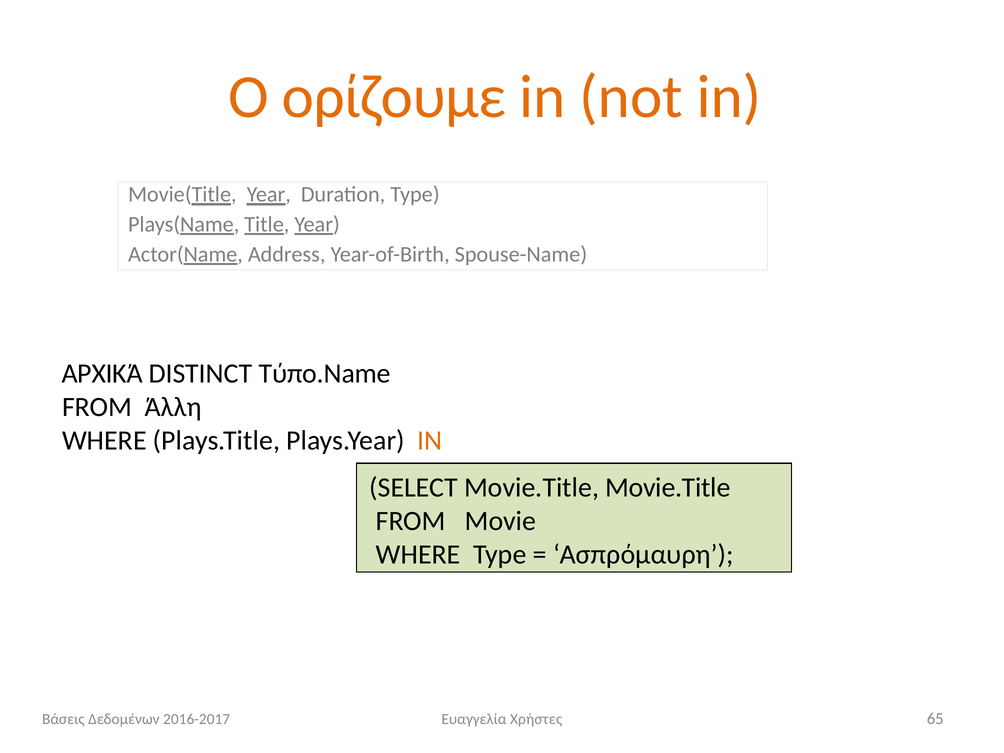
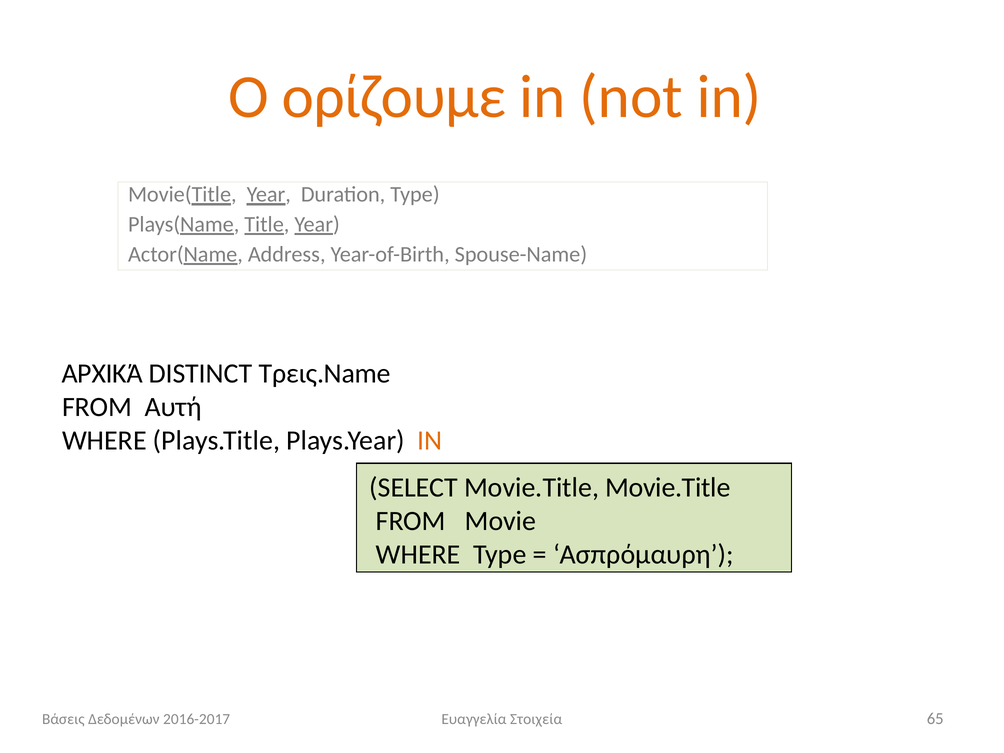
Τύπο.Name: Τύπο.Name -> Τρεις.Name (325, 374)
Άλλη: Άλλη -> Αυτή (173, 407)
Χρήστες: Χρήστες -> Στοιχεία (536, 719)
